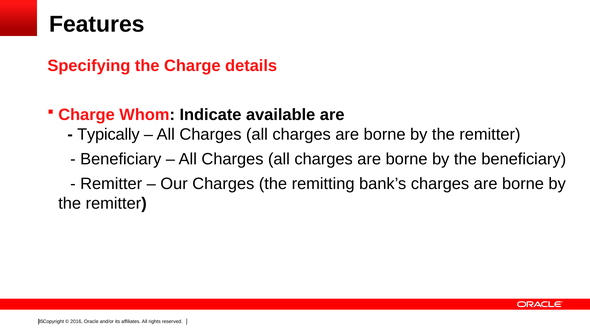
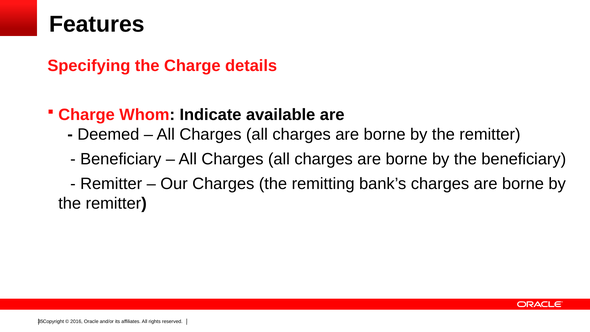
Typically: Typically -> Deemed (108, 134)
